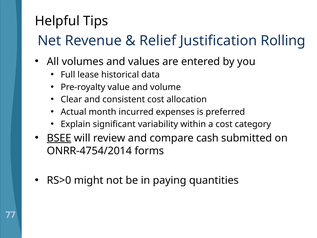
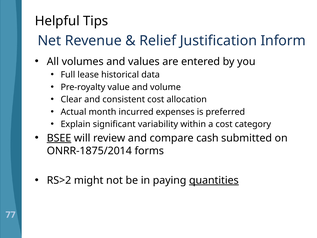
Rolling: Rolling -> Inform (283, 41)
ONRR-4754/2014: ONRR-4754/2014 -> ONRR-1875/2014 (89, 151)
RS>0: RS>0 -> RS>2 (59, 180)
quantities underline: none -> present (214, 180)
